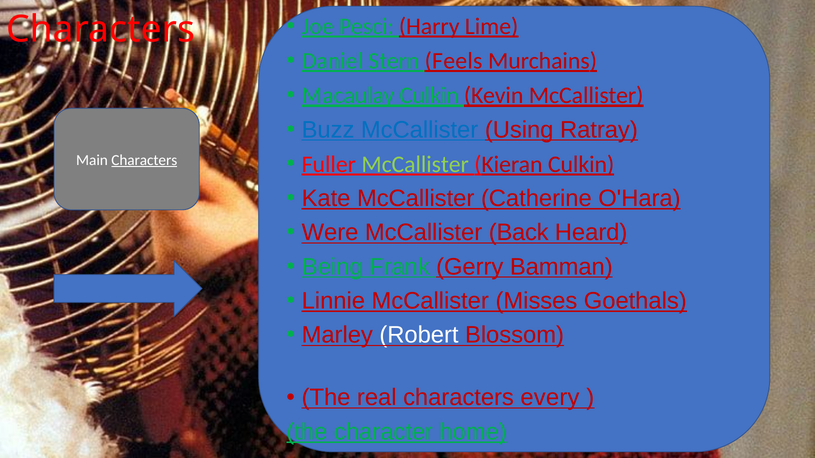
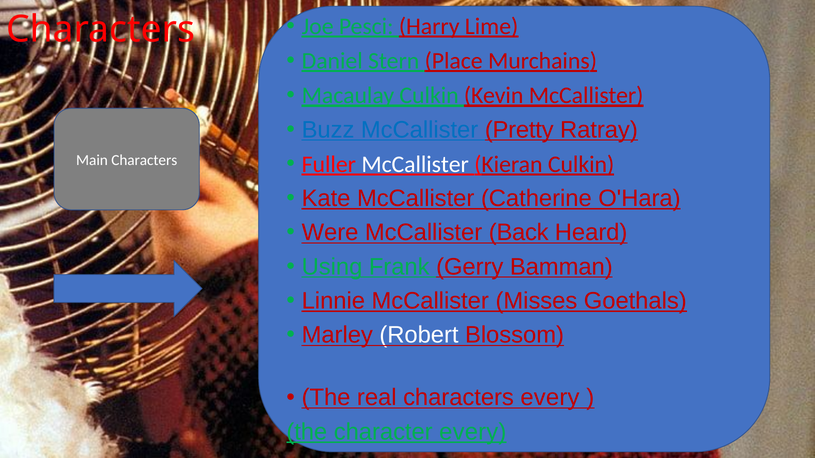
Feels: Feels -> Place (454, 61)
Using: Using -> Pretty (519, 130)
McCallister colour: light green -> white (415, 164)
Characters underline: present -> none (144, 160)
Being: Being -> Using (332, 267)
character home: home -> every (473, 432)
